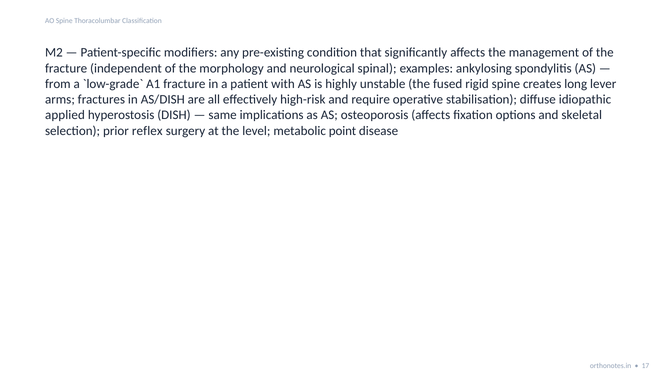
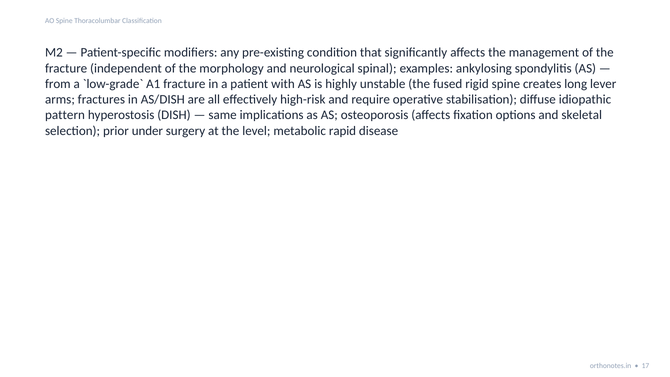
applied: applied -> pattern (65, 115)
reflex: reflex -> under (147, 131)
point: point -> rapid (342, 131)
